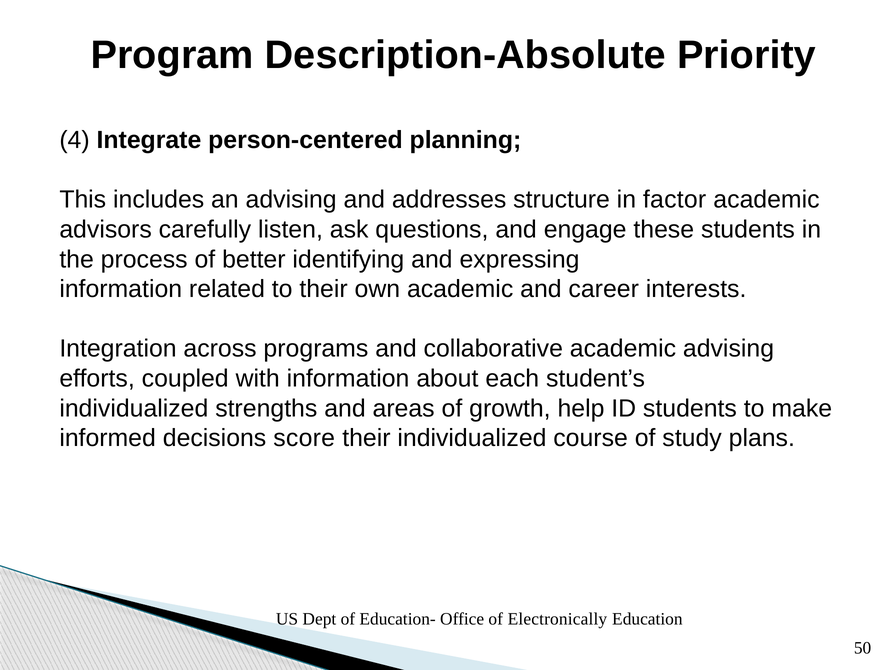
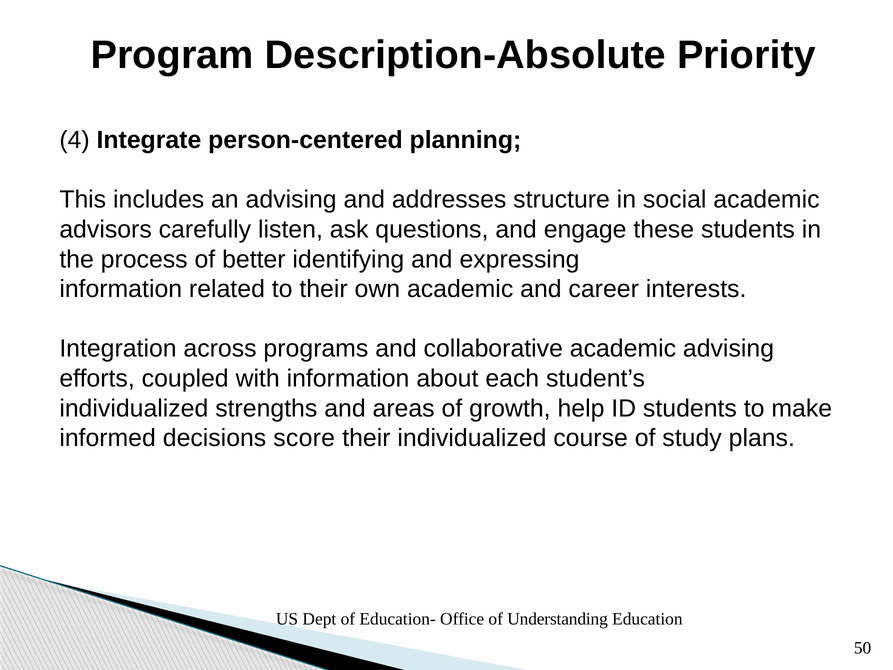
factor: factor -> social (675, 200)
Electronically: Electronically -> Understanding (558, 619)
